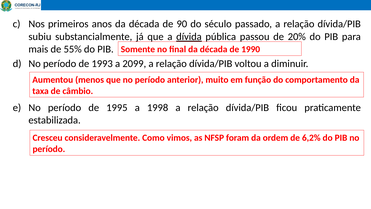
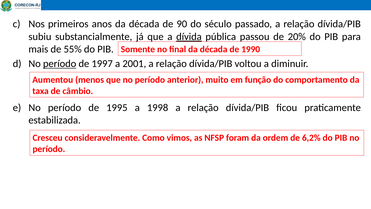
período underline: none -> present (60, 64)
1993: 1993 -> 1997 (102, 64)
2099: 2099 -> 2001 (134, 64)
